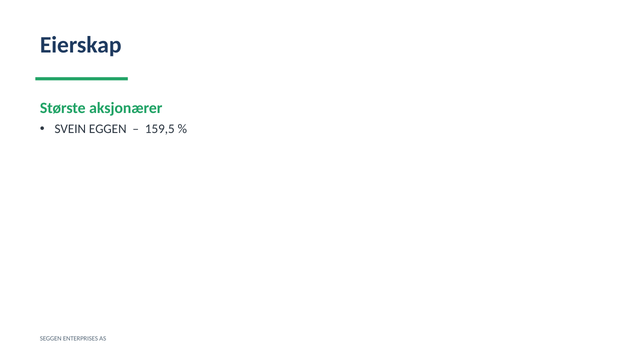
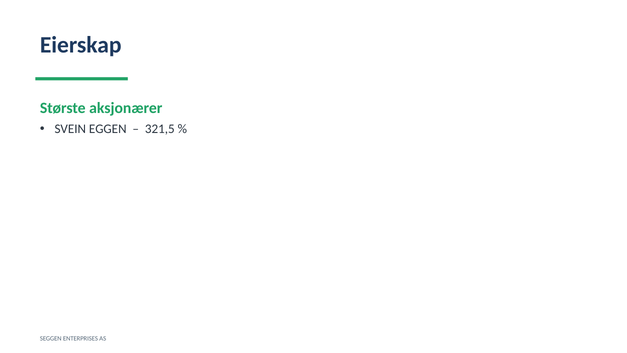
159,5: 159,5 -> 321,5 (160, 129)
